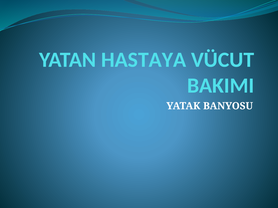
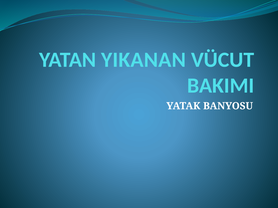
HASTAYA: HASTAYA -> YIKANAN (143, 60)
